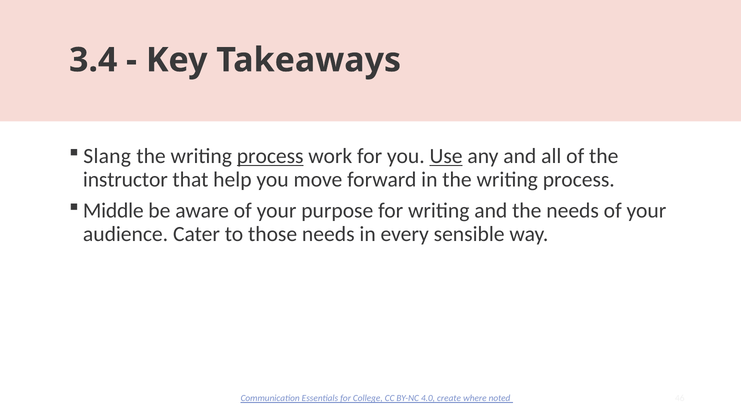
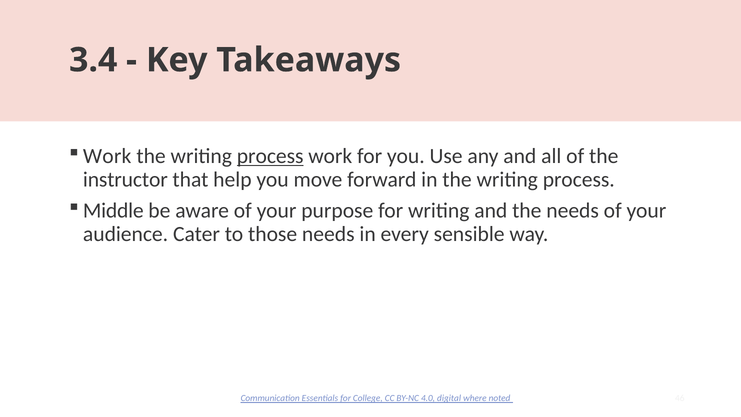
Slang: Slang -> Work (107, 156)
Use underline: present -> none (446, 156)
create: create -> digital (449, 398)
